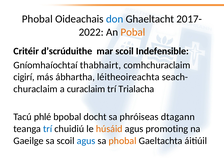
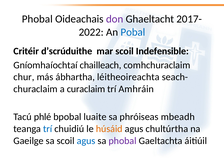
don colour: blue -> purple (115, 19)
Pobal colour: orange -> blue (133, 32)
thabhairt: thabhairt -> chailleach (101, 65)
cigirí: cigirí -> chur (24, 77)
Trialacha: Trialacha -> Amhráin (136, 89)
docht: docht -> luaite (95, 117)
dtagann: dtagann -> mbeadh (178, 117)
promoting: promoting -> chultúrtha (167, 129)
phobal colour: orange -> purple (123, 141)
